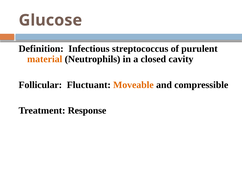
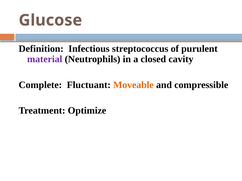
material colour: orange -> purple (45, 59)
Follicular: Follicular -> Complete (40, 85)
Response: Response -> Optimize (87, 111)
